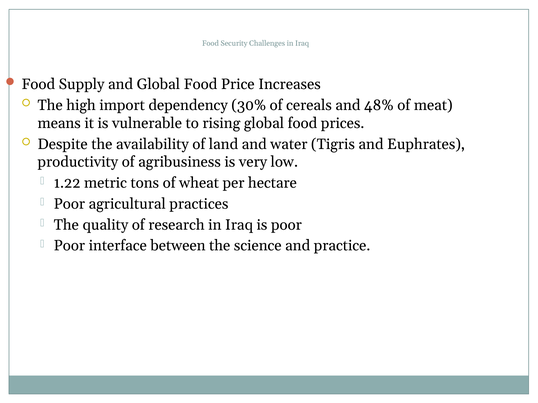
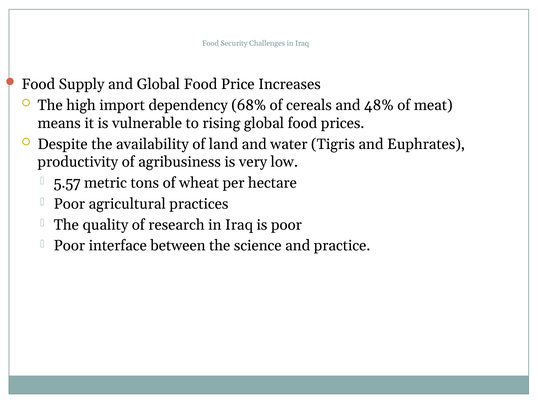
30%: 30% -> 68% (249, 105)
1.22: 1.22 -> 5.57 (67, 183)
